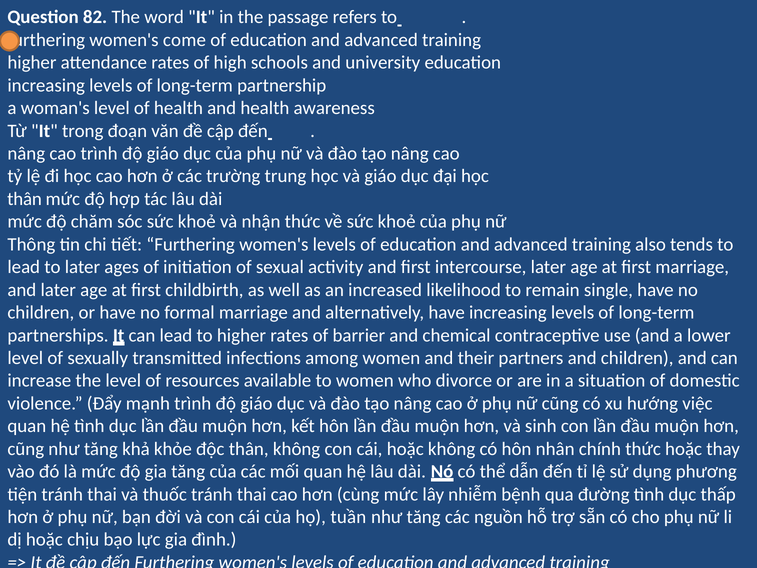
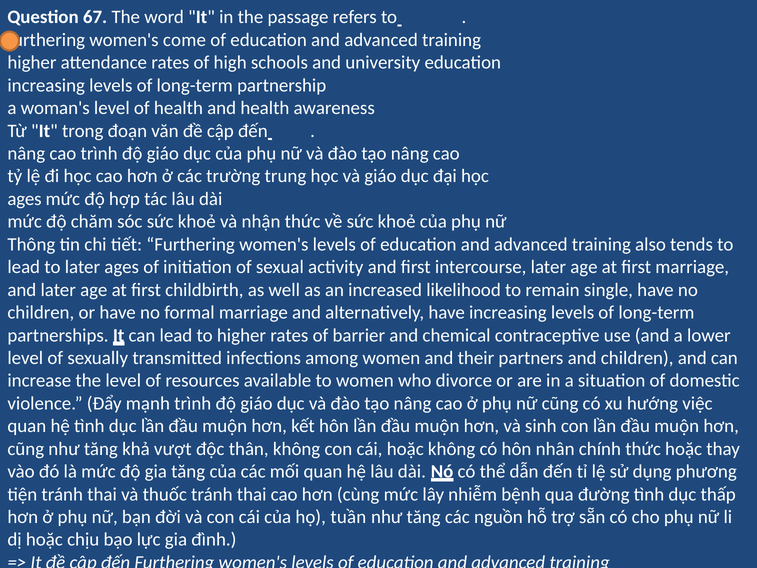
82: 82 -> 67 (95, 17)
thân: thân -> ages (24, 199)
khỏe: khỏe -> vượt (173, 449)
